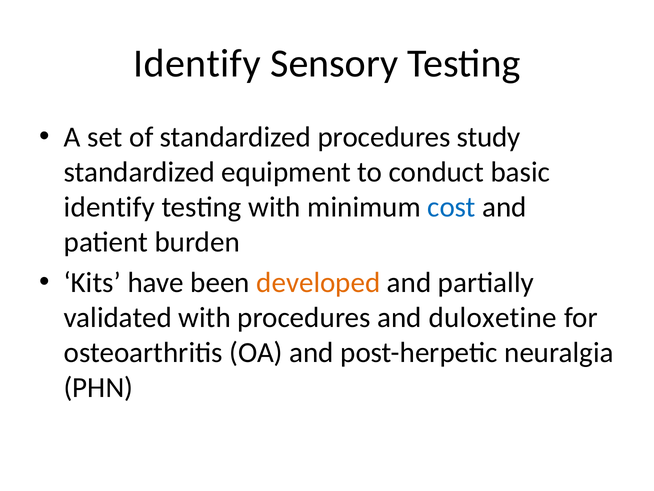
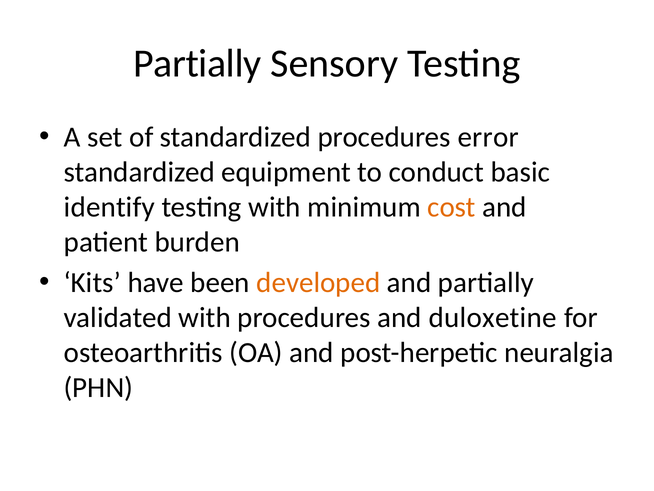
Identify: Identify -> Partially (197, 63)
study: study -> error (488, 137)
cost colour: blue -> orange (452, 207)
